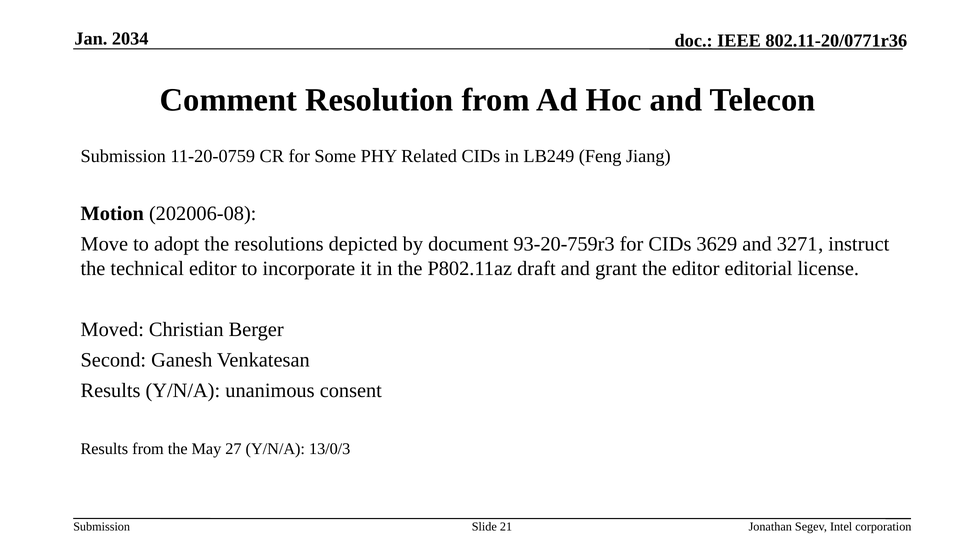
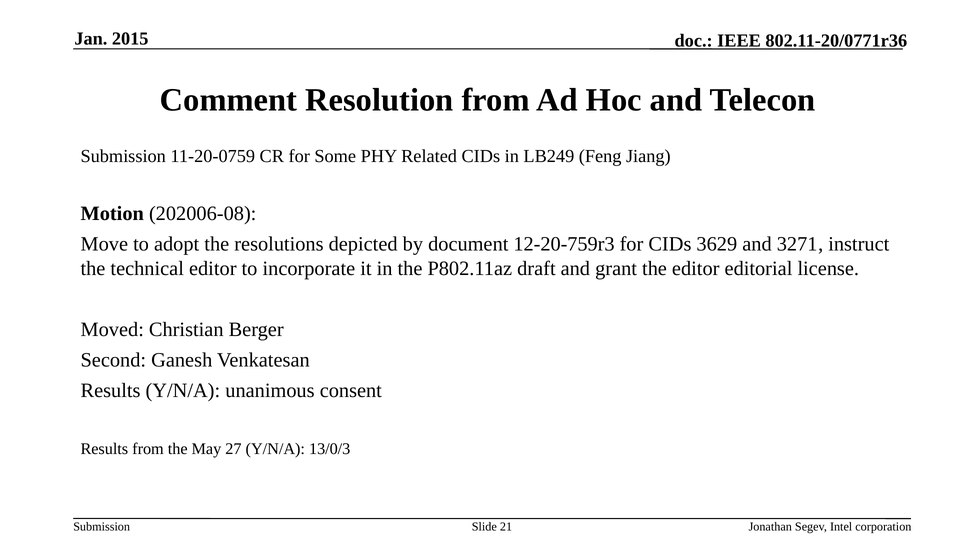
2034: 2034 -> 2015 (130, 39)
93-20-759r3: 93-20-759r3 -> 12-20-759r3 (564, 244)
